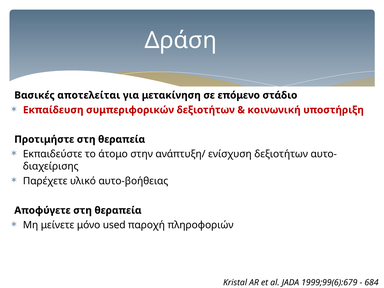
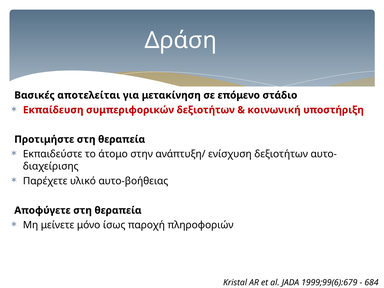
used: used -> ίσως (114, 225)
